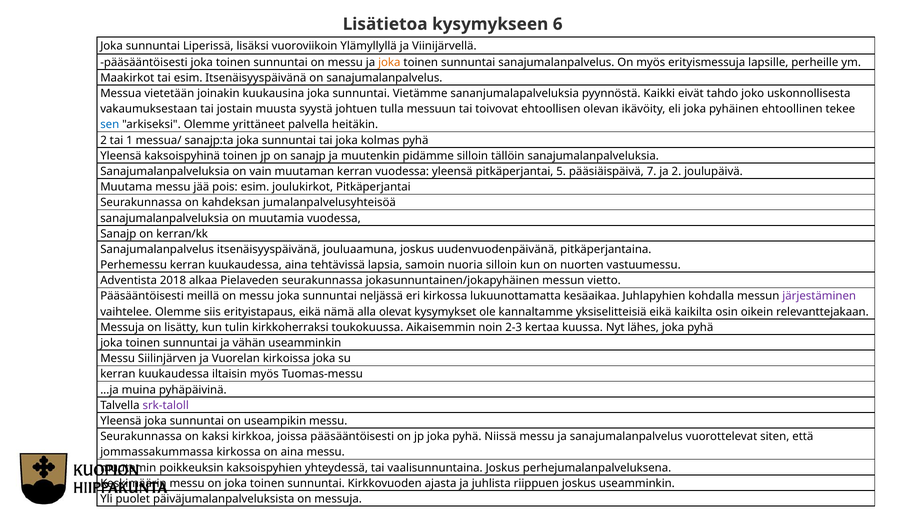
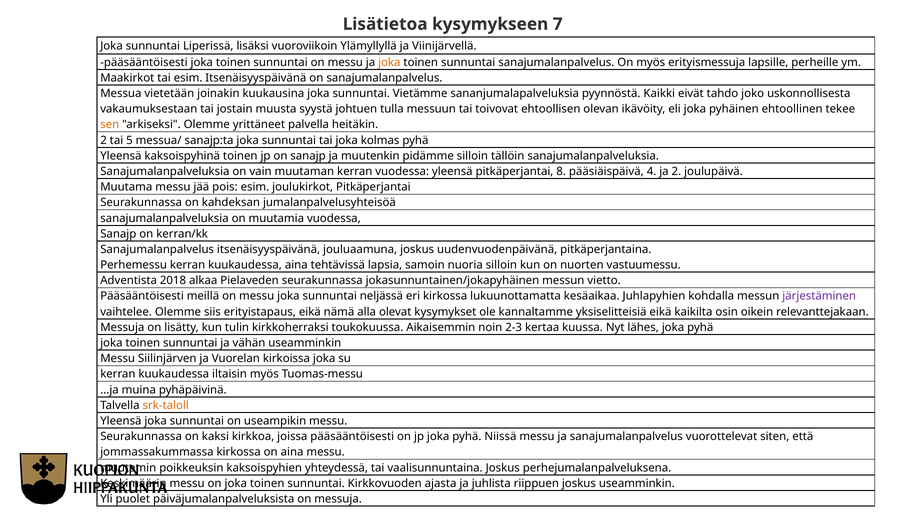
6: 6 -> 7 (558, 24)
sen colour: blue -> orange (110, 125)
1: 1 -> 5 (129, 140)
5: 5 -> 8 (561, 172)
7: 7 -> 4 (652, 172)
srk-taloll colour: purple -> orange (166, 406)
